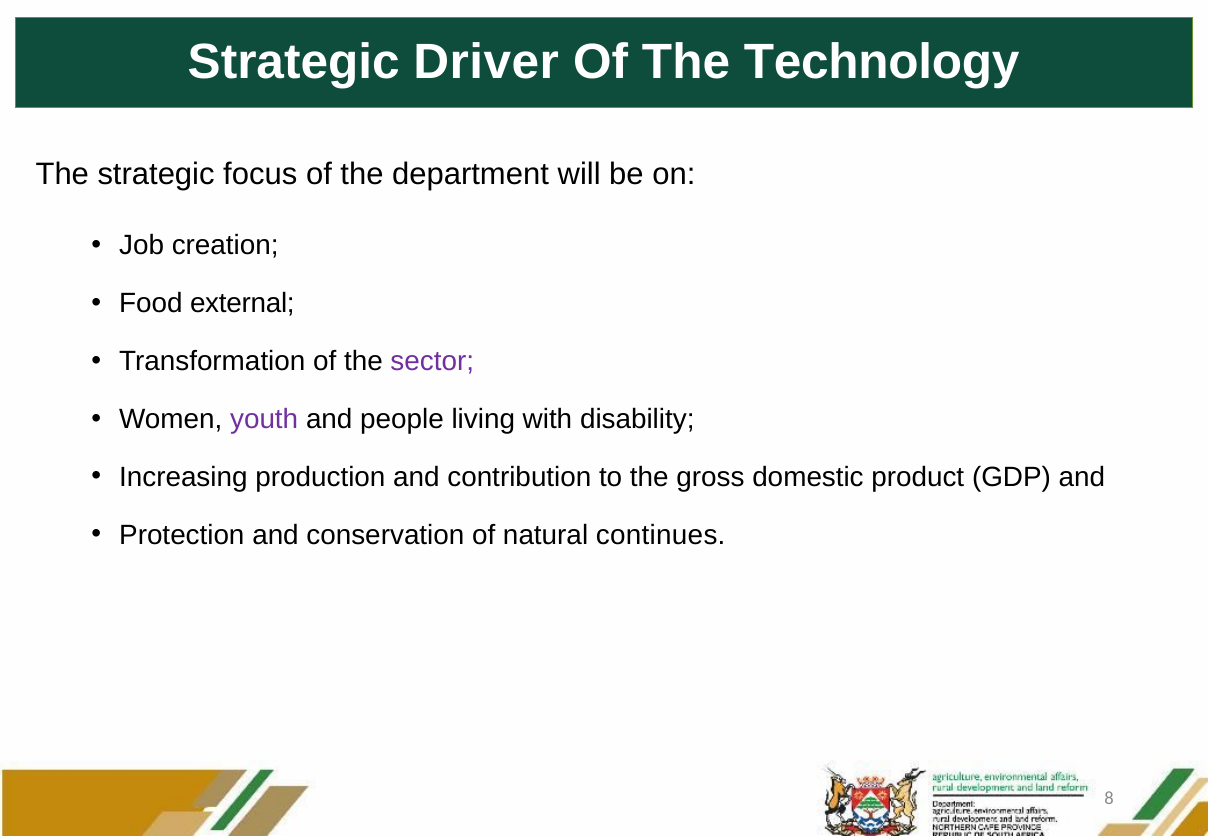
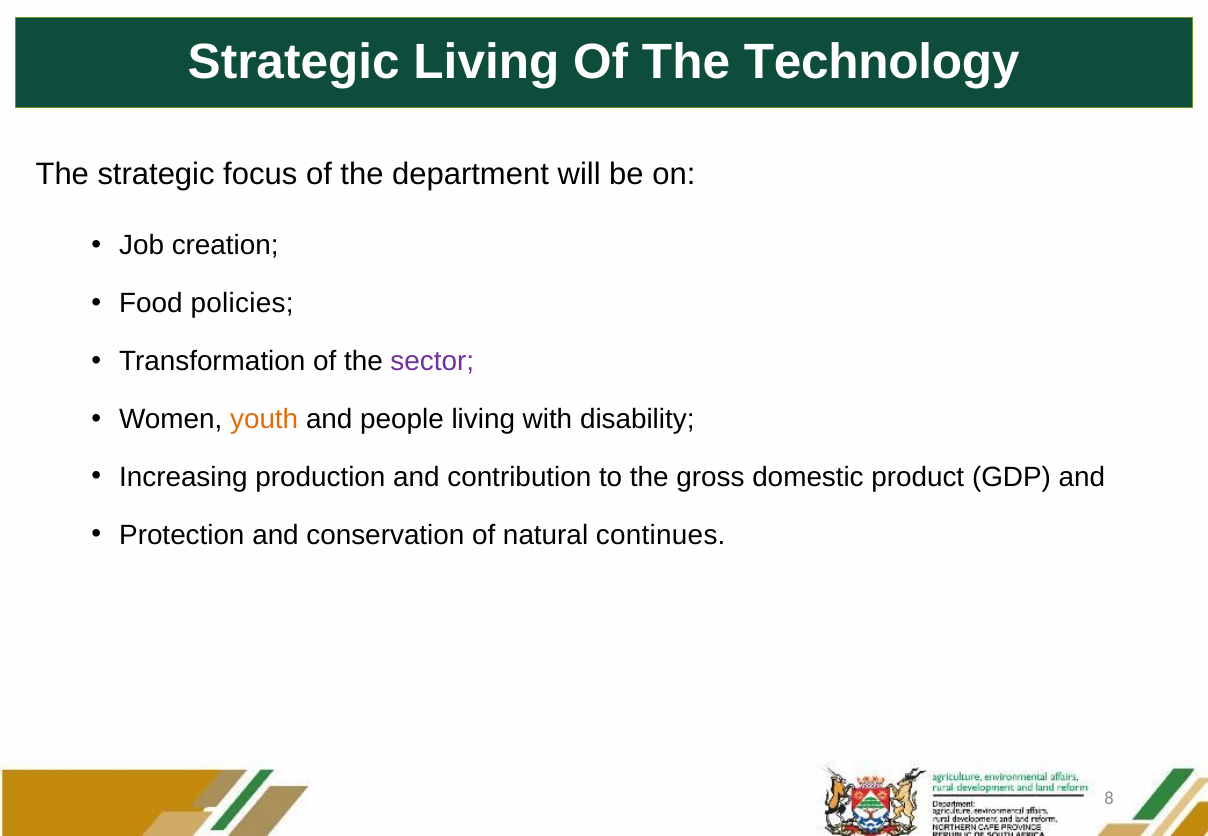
Strategic Driver: Driver -> Living (486, 62)
external: external -> policies (242, 304)
youth colour: purple -> orange (264, 419)
